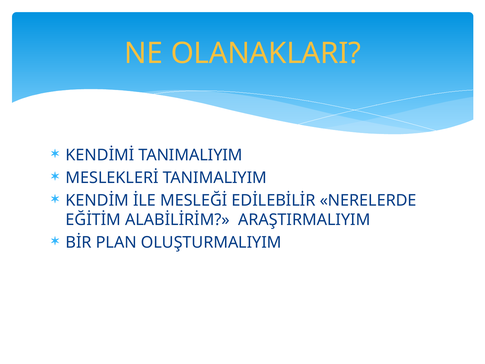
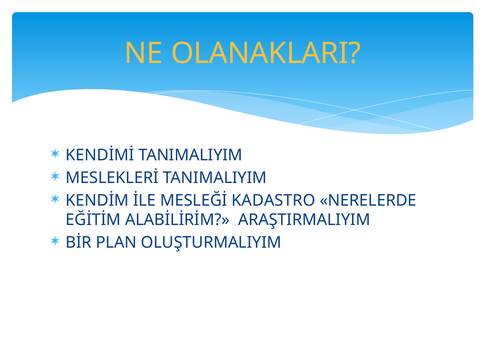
EDİLEBİLİR: EDİLEBİLİR -> KADASTRO (273, 200)
